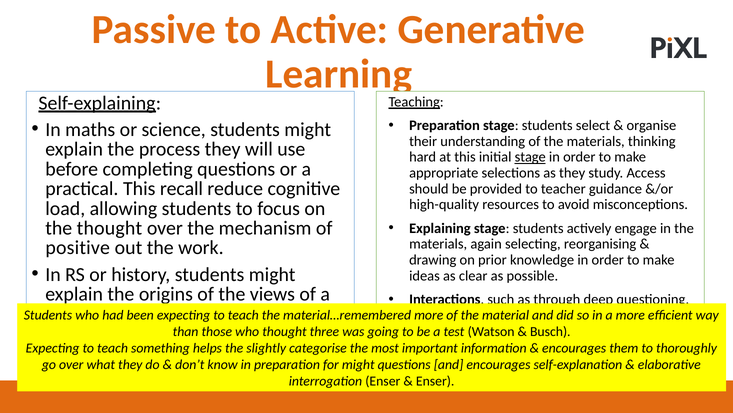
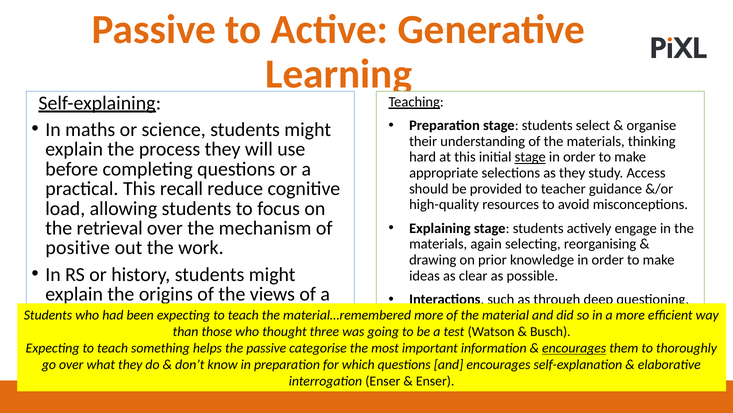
the thought: thought -> retrieval (110, 228)
the slightly: slightly -> passive (266, 348)
encourages underline: none -> present (574, 348)
for might: might -> which (358, 364)
